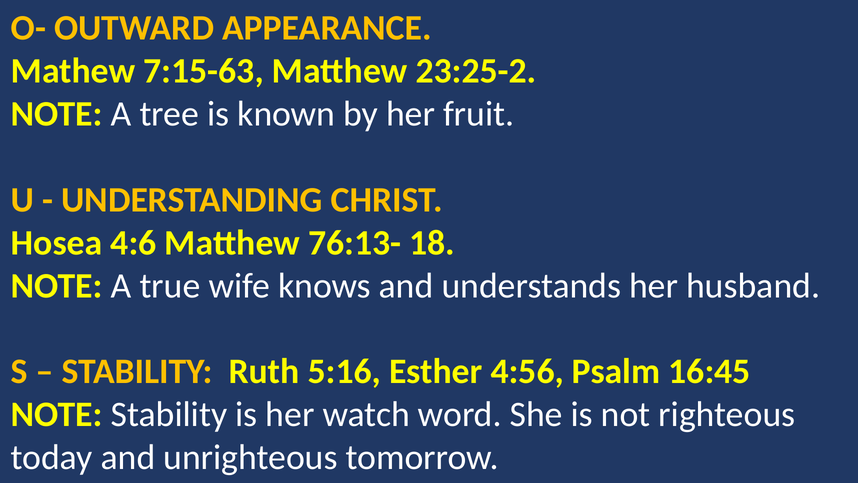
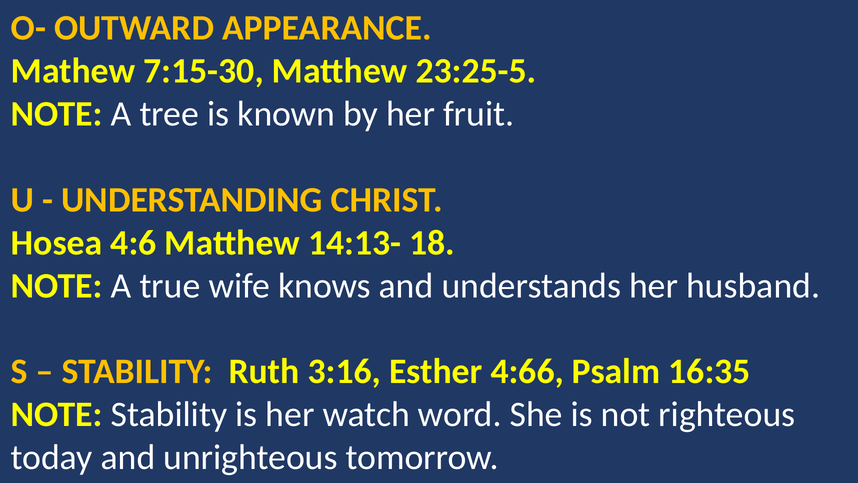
7:15-63: 7:15-63 -> 7:15-30 (204, 71)
23:25-2: 23:25-2 -> 23:25-5 (476, 71)
76:13-: 76:13- -> 14:13- (355, 243)
5:16: 5:16 -> 3:16 (344, 371)
4:56: 4:56 -> 4:66 (527, 371)
16:45: 16:45 -> 16:35 (709, 371)
